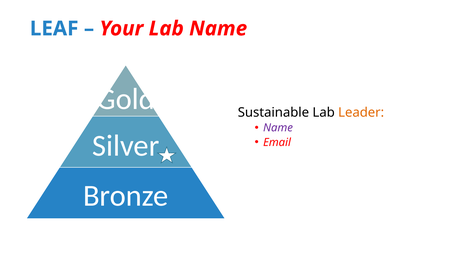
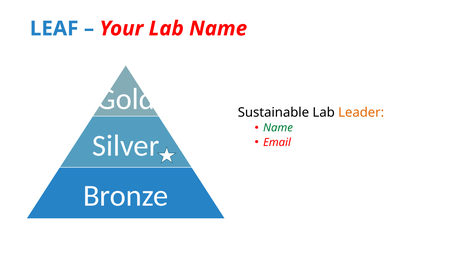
Name colour: purple -> green (278, 128)
